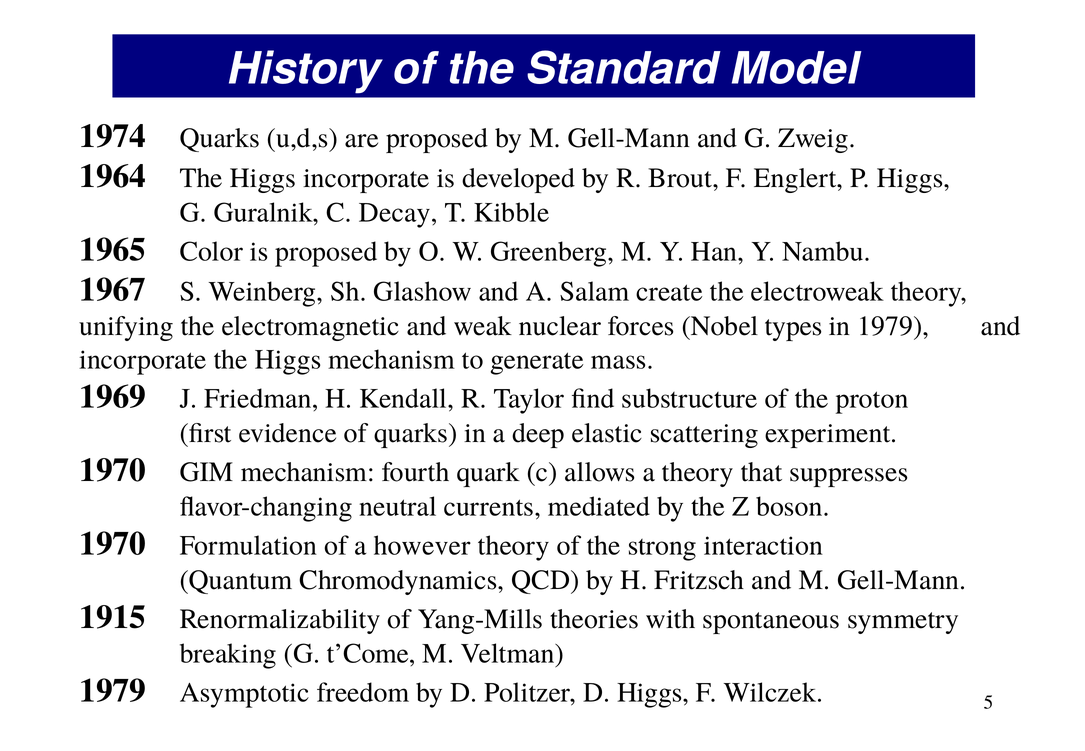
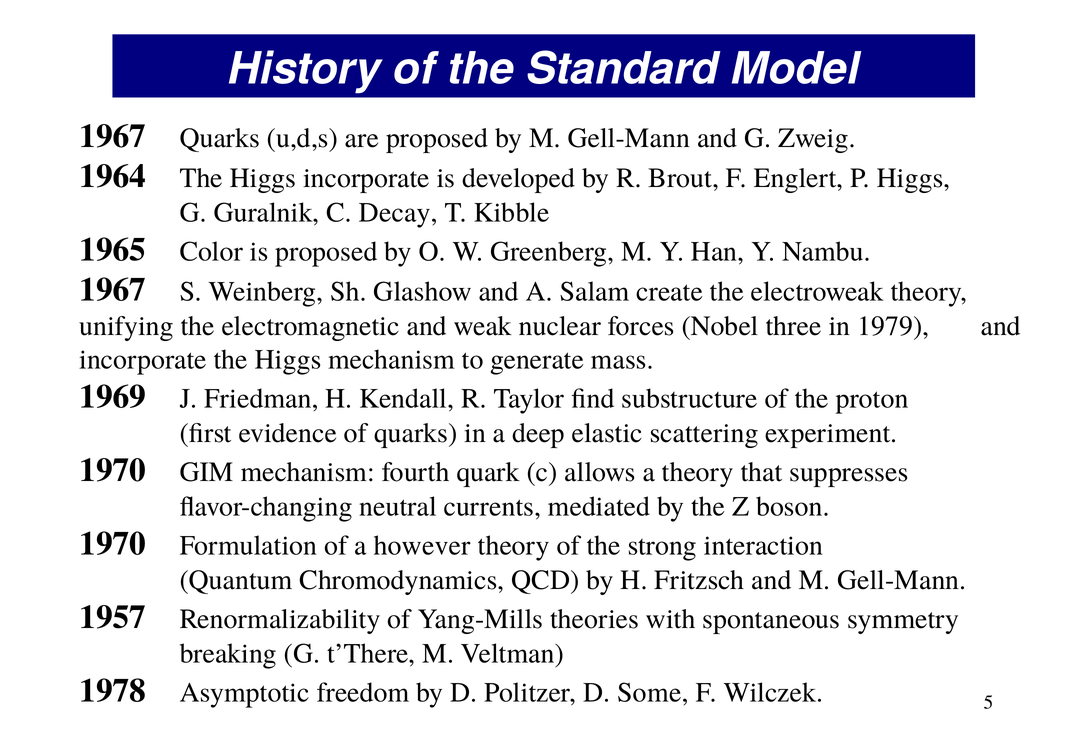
1974: 1974 -> 1967 (113, 136)
types: types -> three (794, 326)
1915: 1915 -> 1957 (113, 617)
t’Come: t’Come -> t’There (371, 654)
1979: 1979 -> 1978 (113, 691)
D Higgs: Higgs -> Some (653, 693)
